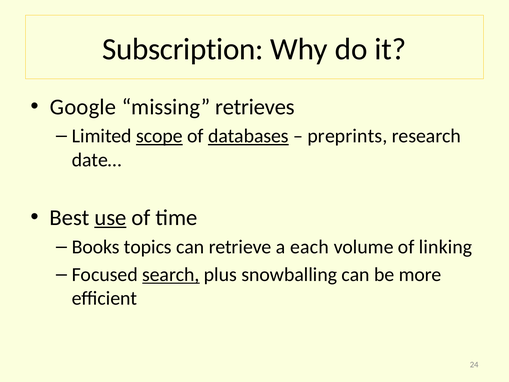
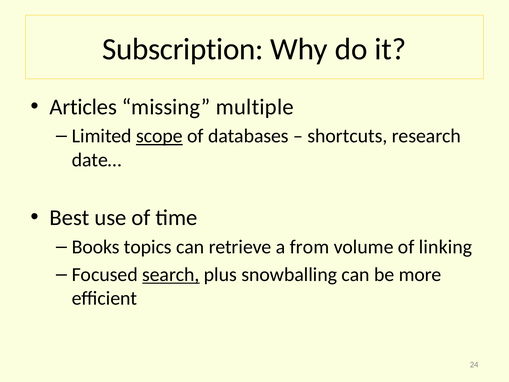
Google: Google -> Articles (83, 107)
retrieves: retrieves -> multiple (255, 107)
databases underline: present -> none (248, 136)
preprints: preprints -> shortcuts (347, 136)
use underline: present -> none (110, 218)
each: each -> from (310, 247)
